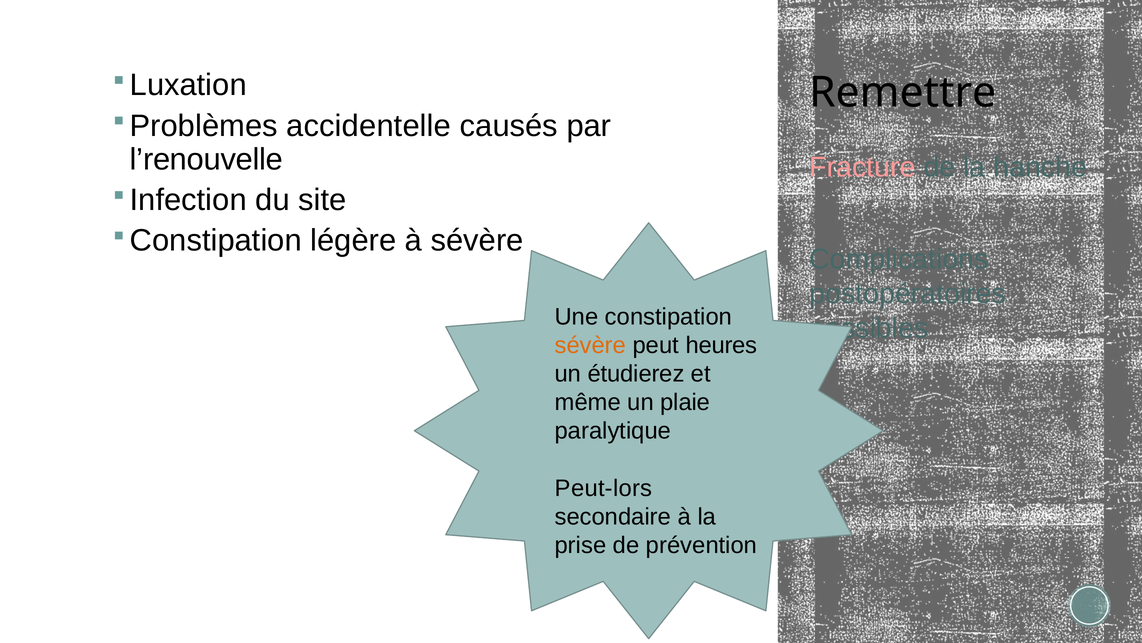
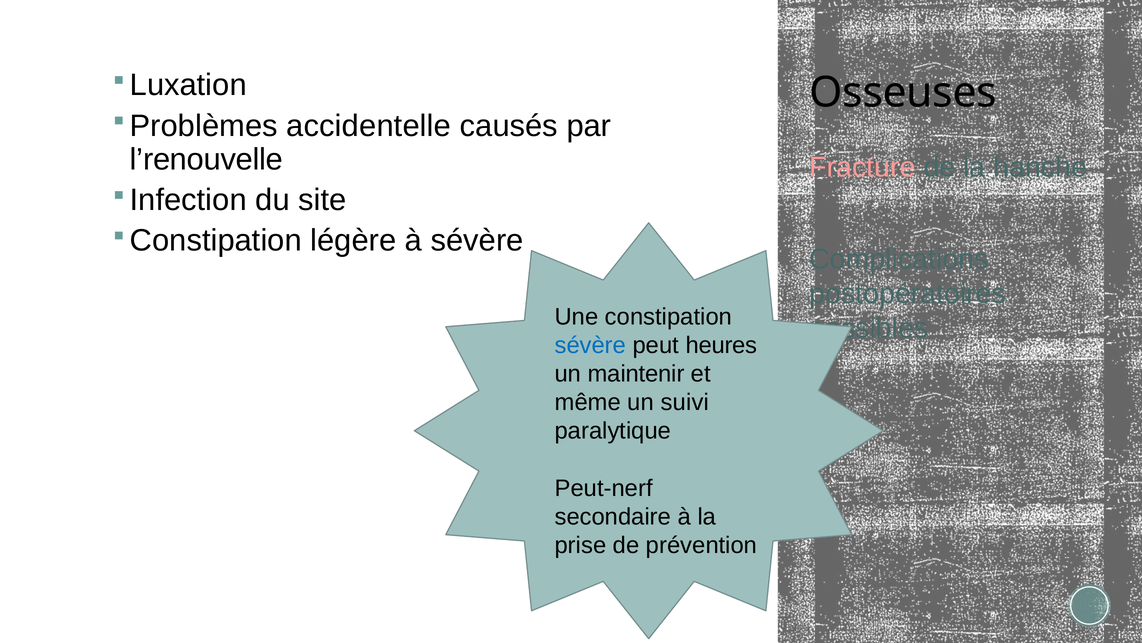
Remettre: Remettre -> Osseuses (903, 93)
sévère colour: orange -> blue (590, 345)
étudierez: étudierez -> maintenir (636, 374)
plaie: plaie -> suivi (685, 402)
Peut-lors: Peut-lors -> Peut-nerf (604, 488)
